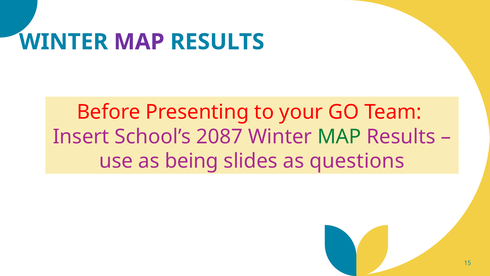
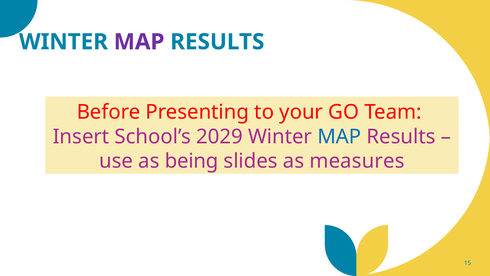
2087: 2087 -> 2029 (219, 136)
MAP colour: green -> blue (339, 136)
questions: questions -> measures (357, 161)
